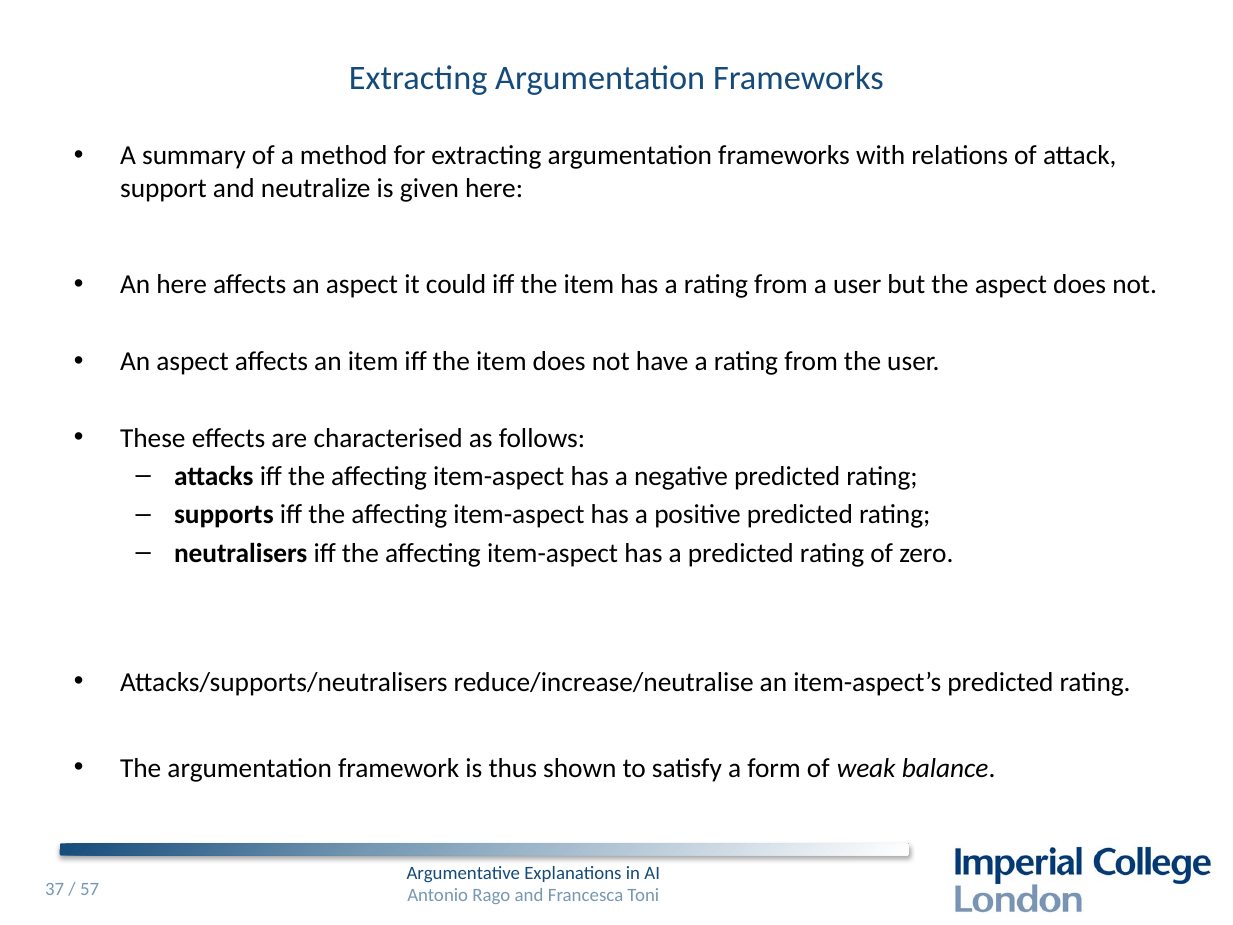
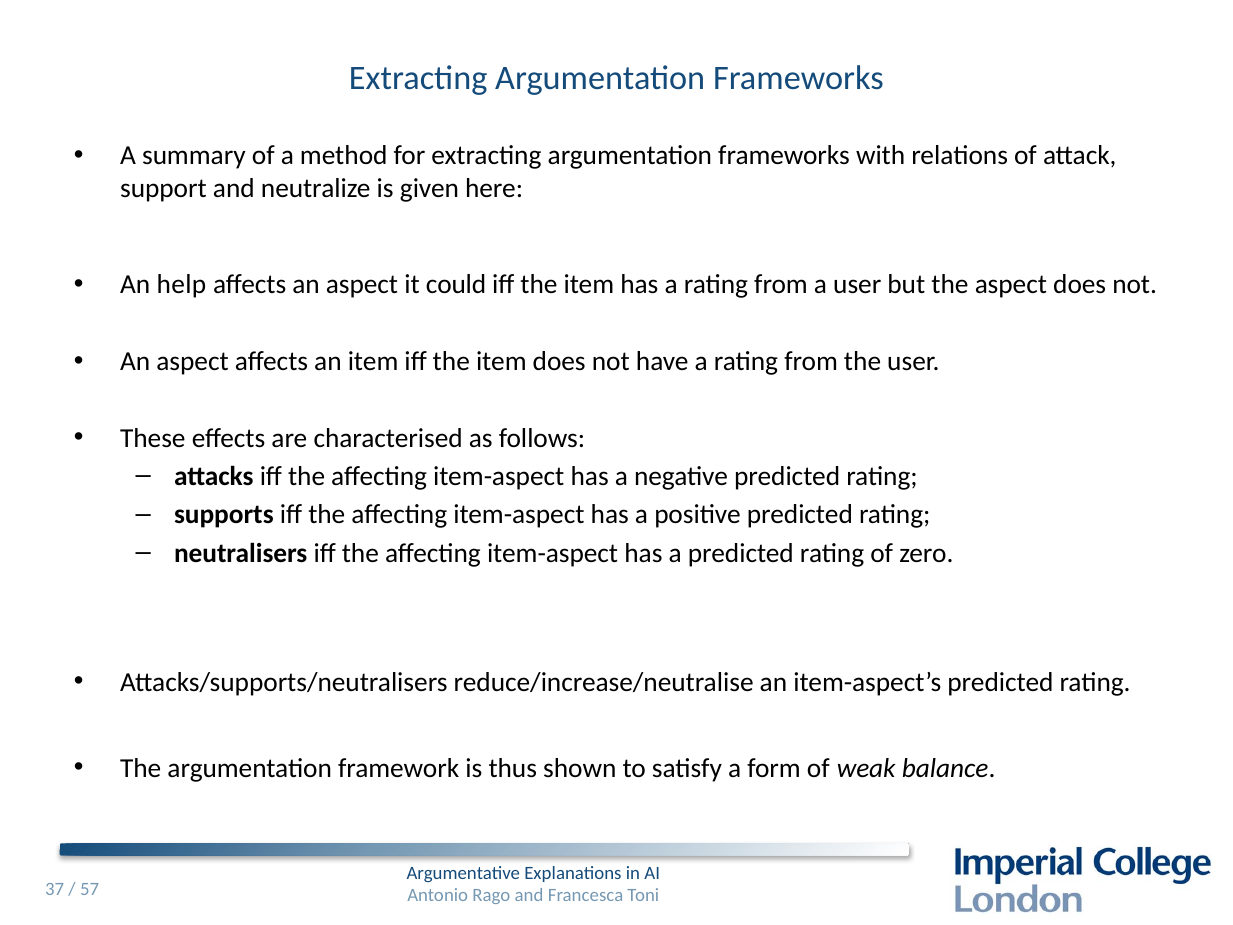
An here: here -> help (181, 285)
